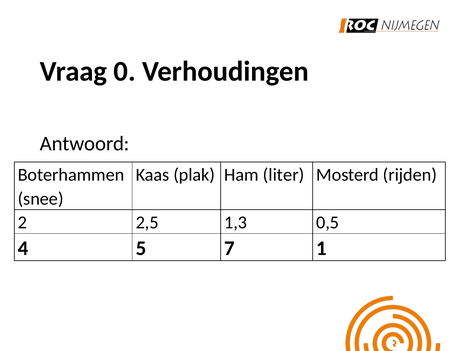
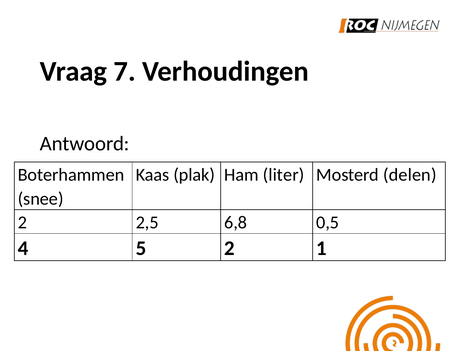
0: 0 -> 7 (125, 71)
rijden: rijden -> delen (410, 175)
1,3: 1,3 -> 6,8 (236, 223)
5 7: 7 -> 2 (229, 248)
